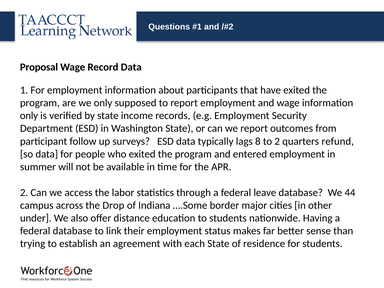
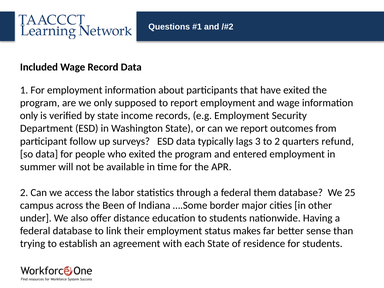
Proposal: Proposal -> Included (39, 67)
8: 8 -> 3 (258, 141)
leave: leave -> them (265, 192)
44: 44 -> 25 (350, 192)
Drop: Drop -> Been (113, 205)
